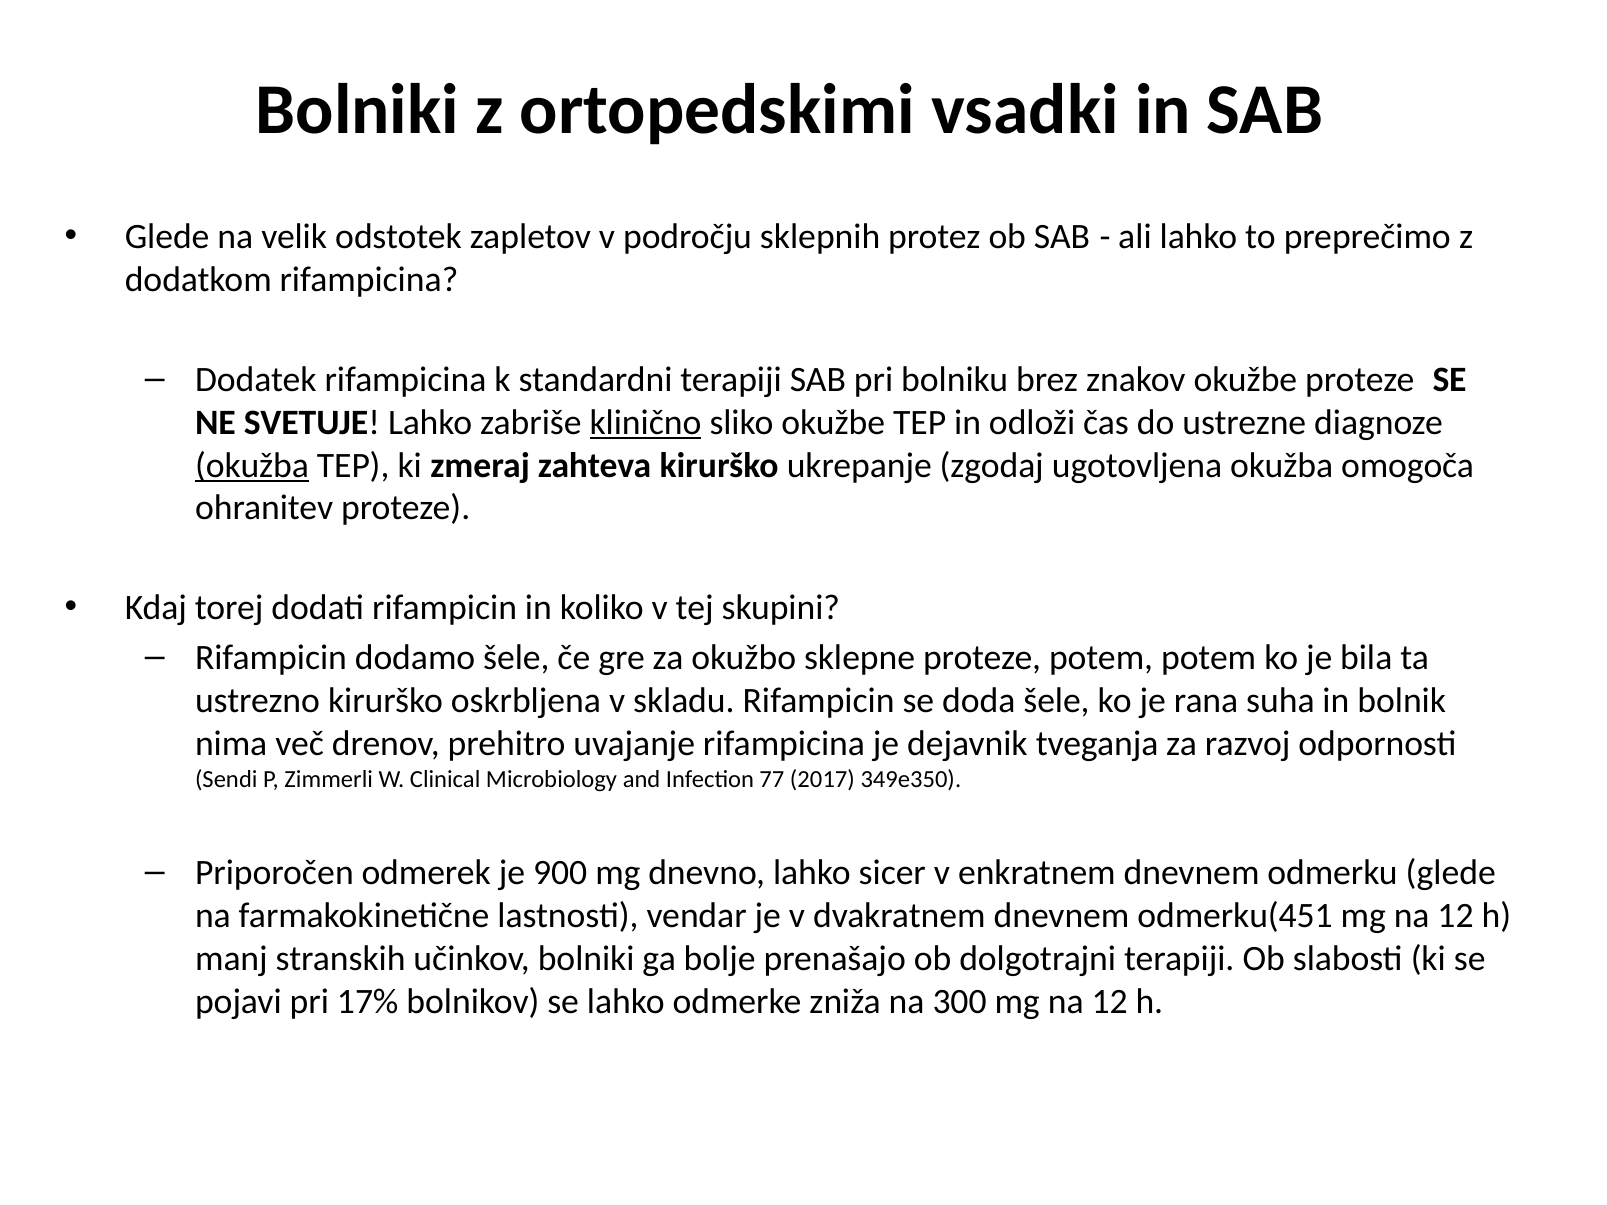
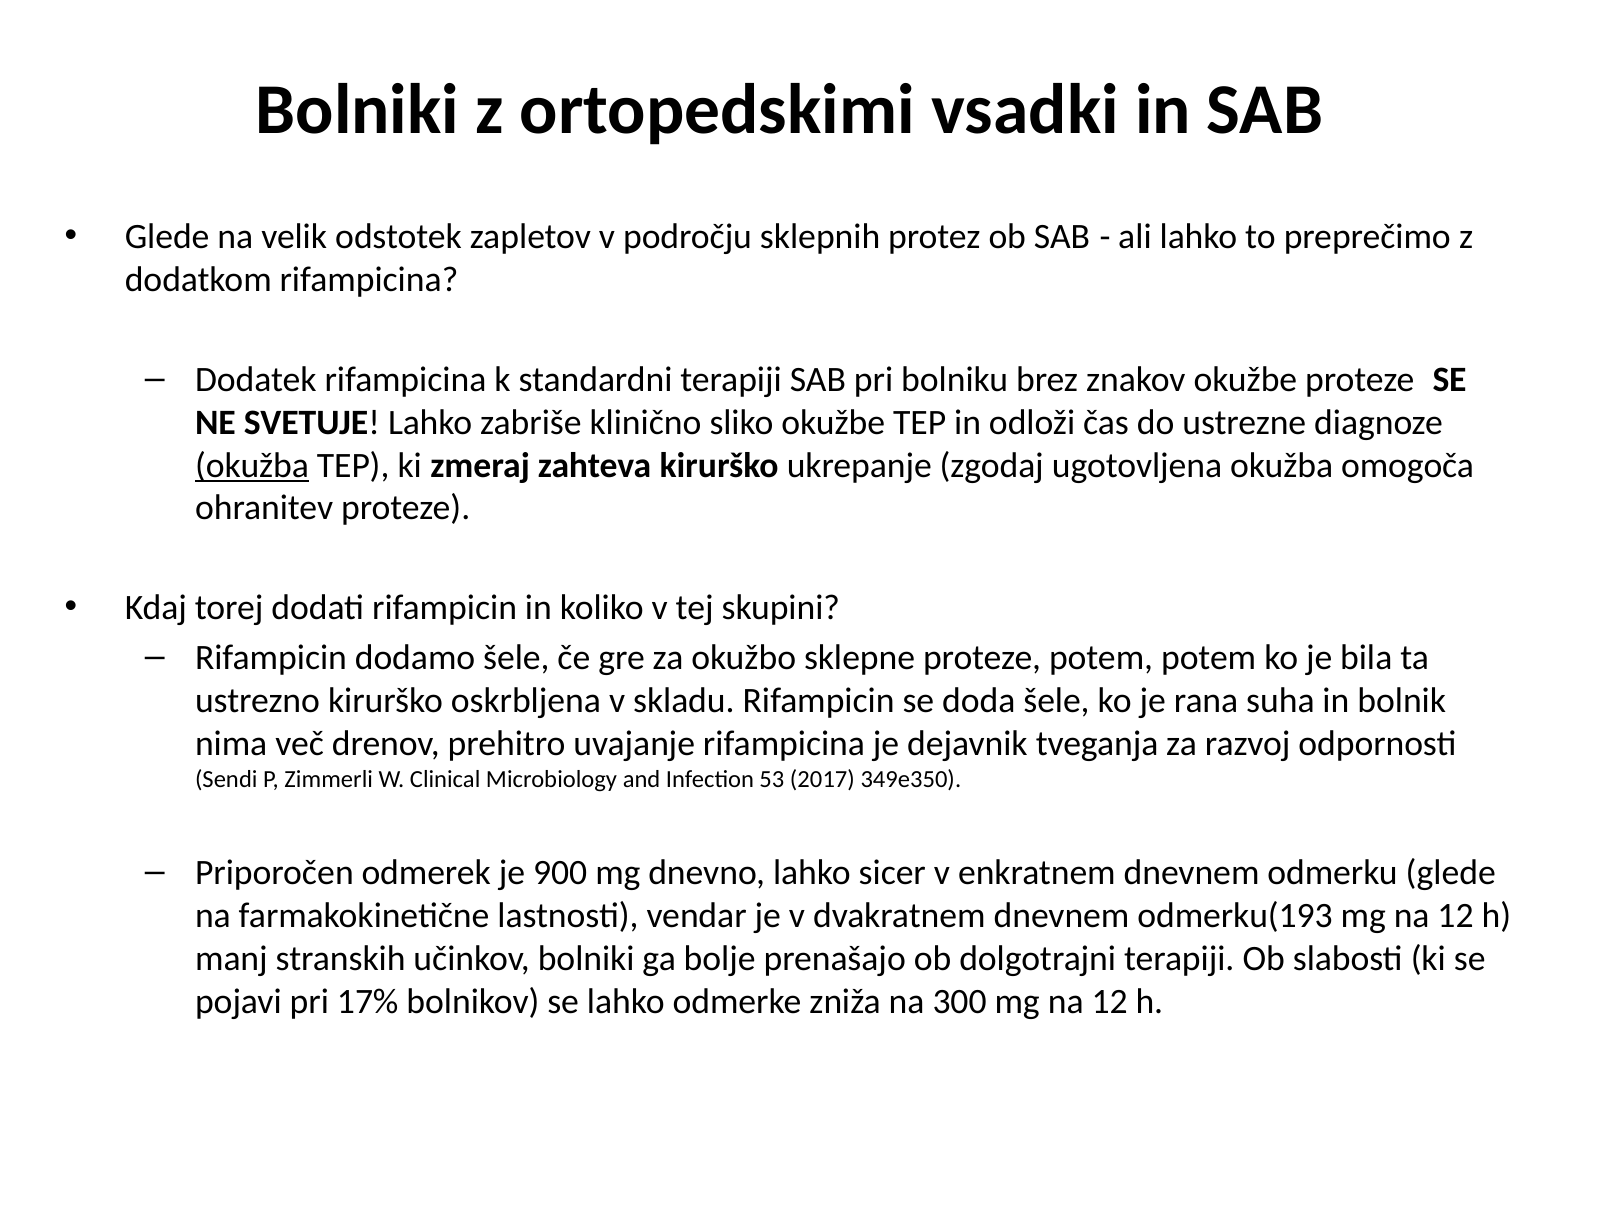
klinično underline: present -> none (645, 423)
77: 77 -> 53 (772, 779)
odmerku(451: odmerku(451 -> odmerku(193 (1235, 916)
